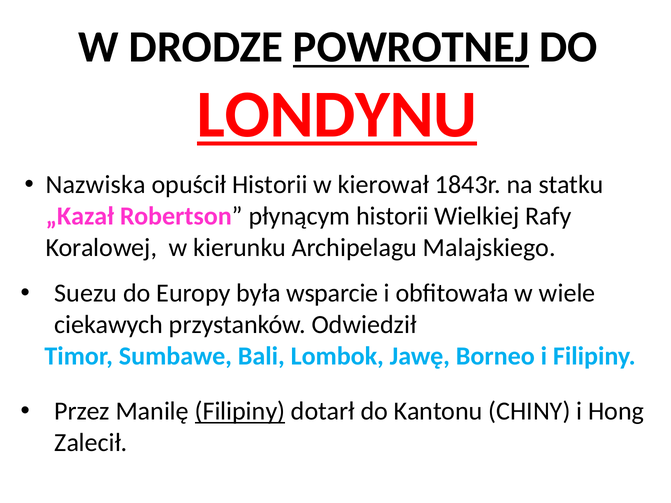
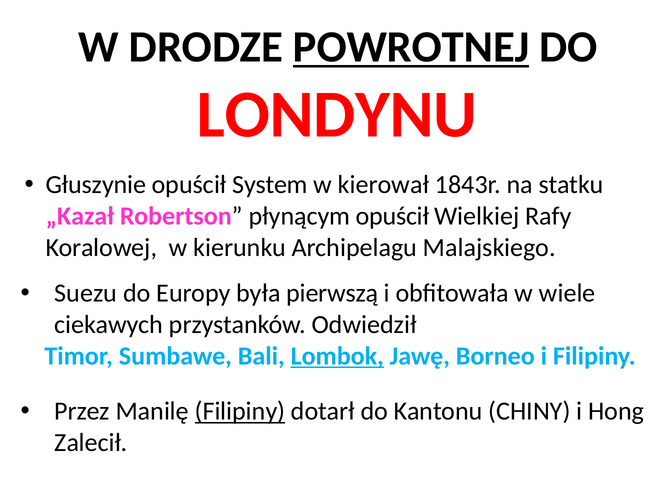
LONDYNU underline: present -> none (337, 115)
Nazwiska: Nazwiska -> Głuszynie (96, 185)
opuścił Historii: Historii -> System (270, 185)
płynącym historii: historii -> opuścił (392, 216)
wsparcie: wsparcie -> pierwszą (332, 294)
Lombok underline: none -> present (337, 356)
